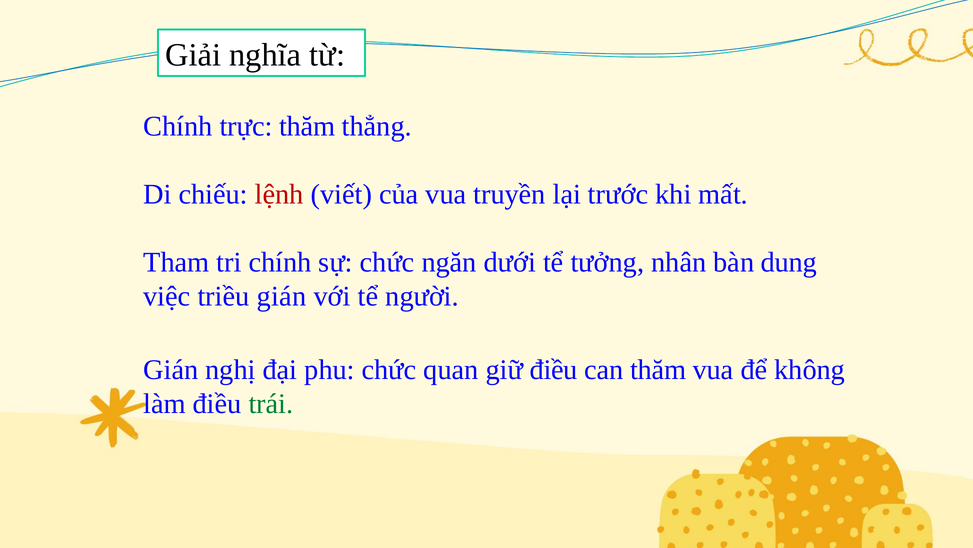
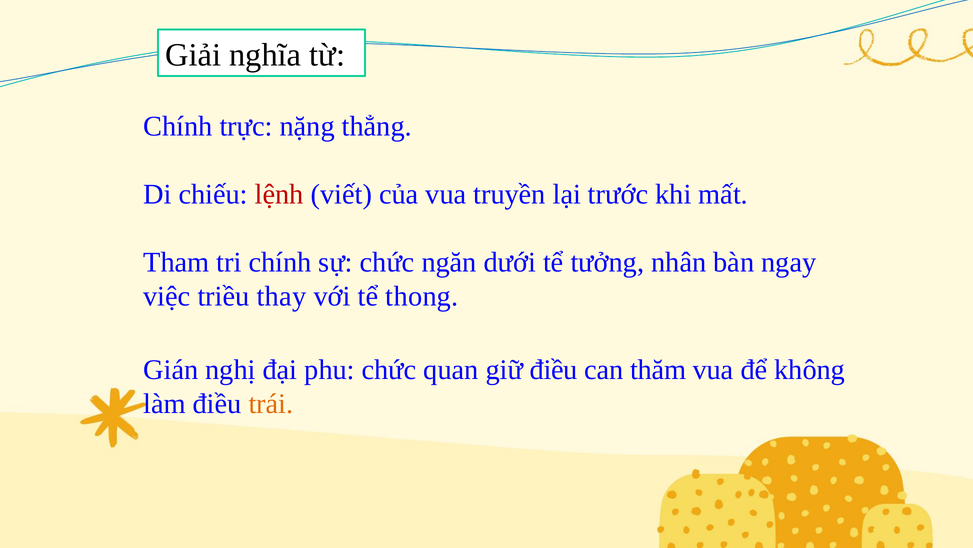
trực thăm: thăm -> nặng (307, 126)
dung: dung -> ngay (789, 262)
triều gián: gián -> thay (281, 296)
người: người -> thong (422, 296)
trái colour: green -> orange (271, 403)
